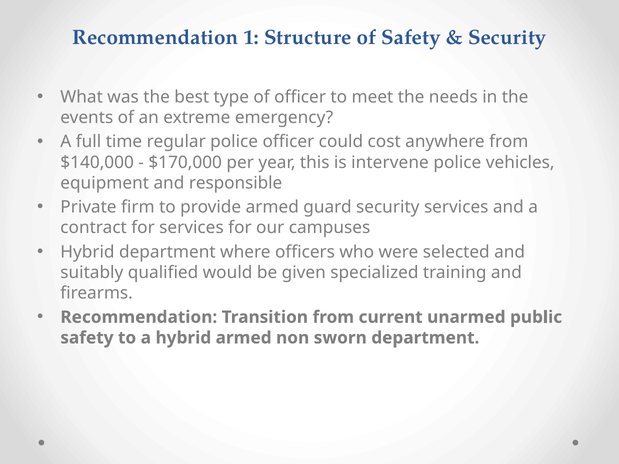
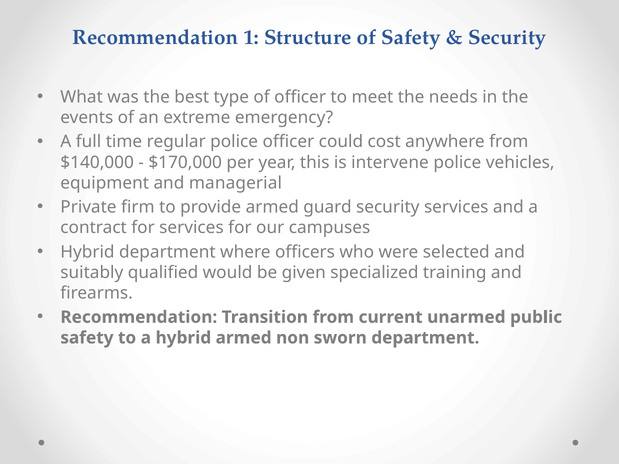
responsible: responsible -> managerial (235, 183)
